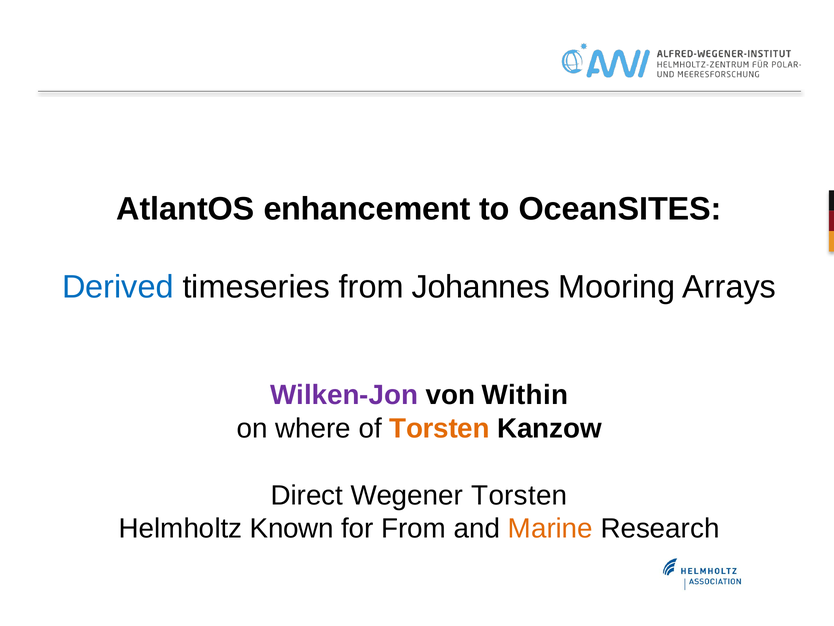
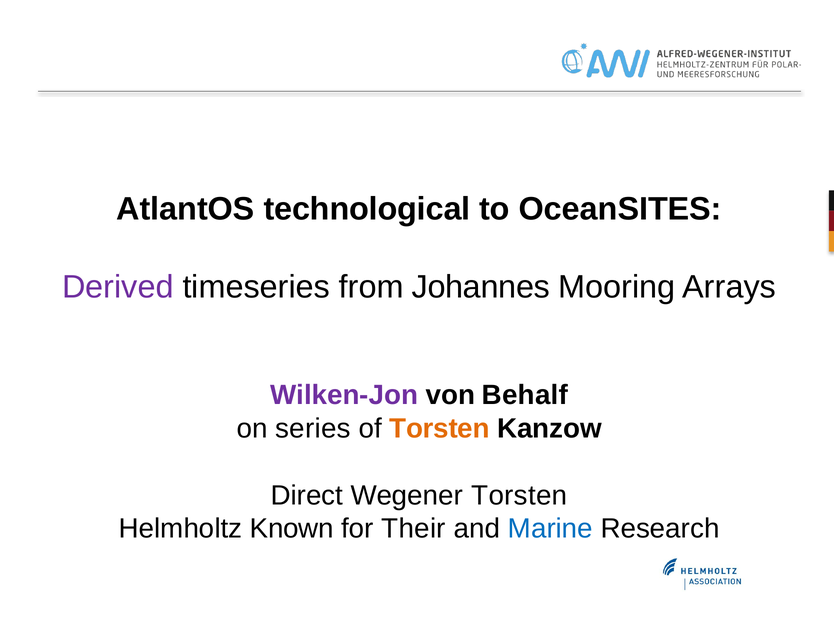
enhancement: enhancement -> technological (367, 209)
Derived colour: blue -> purple (118, 287)
Within: Within -> Behalf (525, 395)
where: where -> series (313, 428)
for From: From -> Their (414, 528)
Marine colour: orange -> blue (550, 528)
